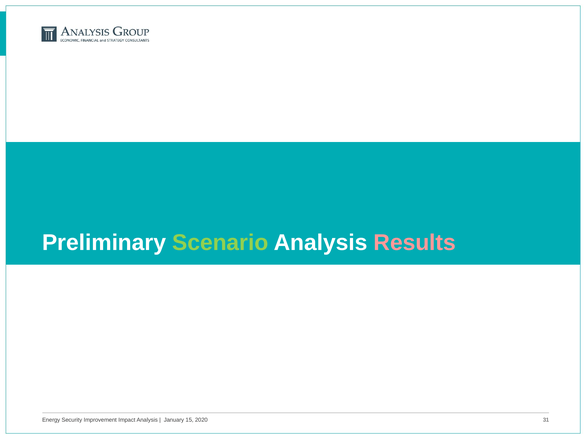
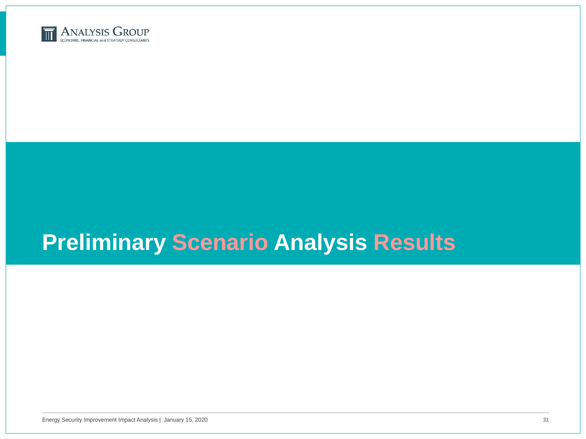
Scenario colour: light green -> pink (220, 243)
